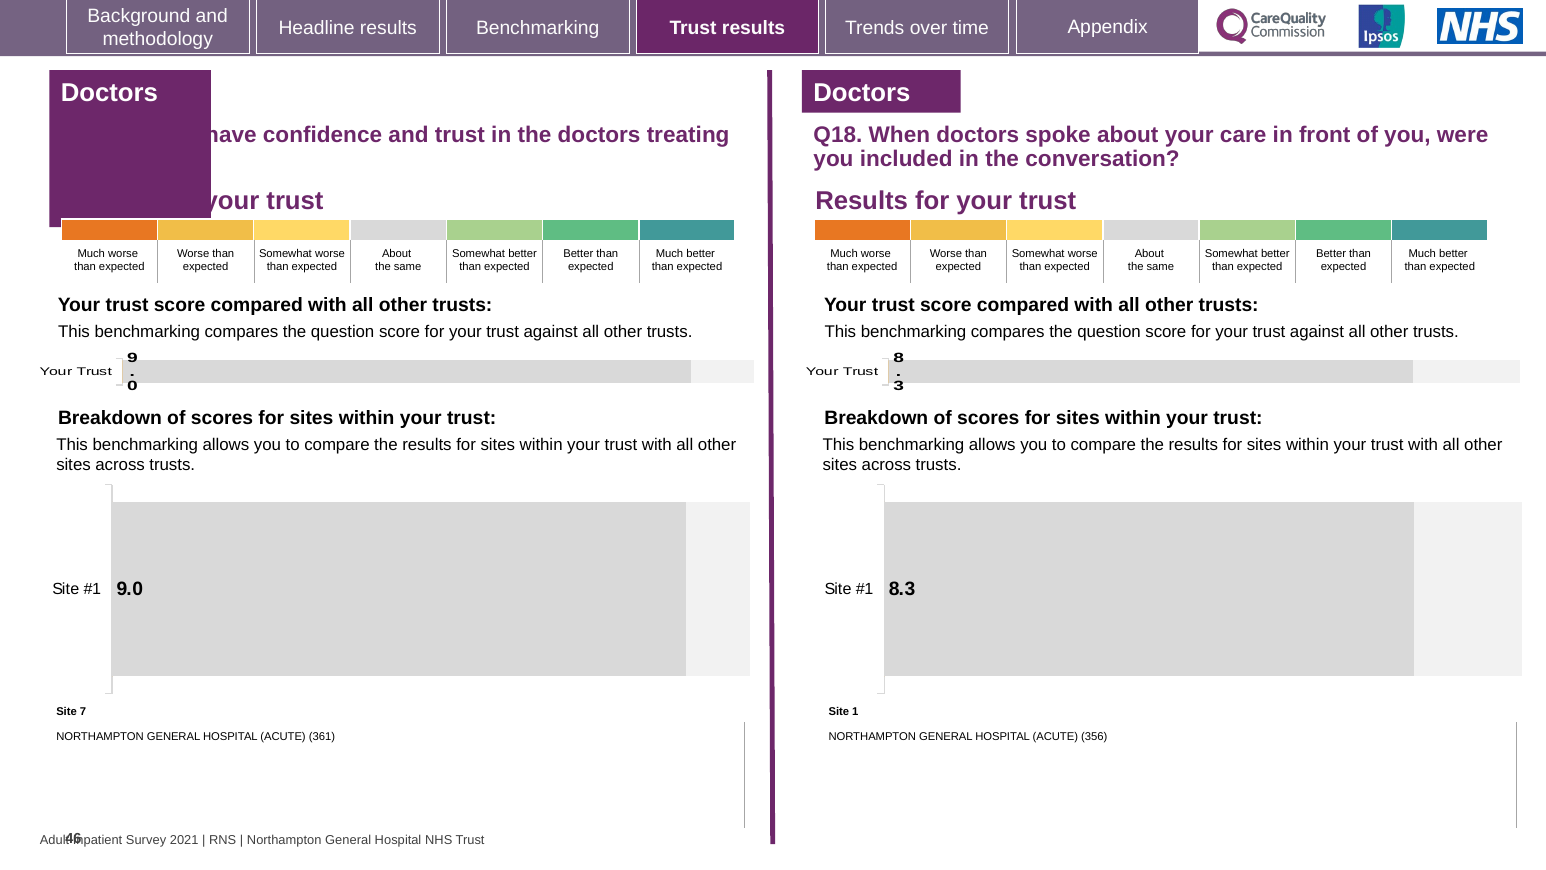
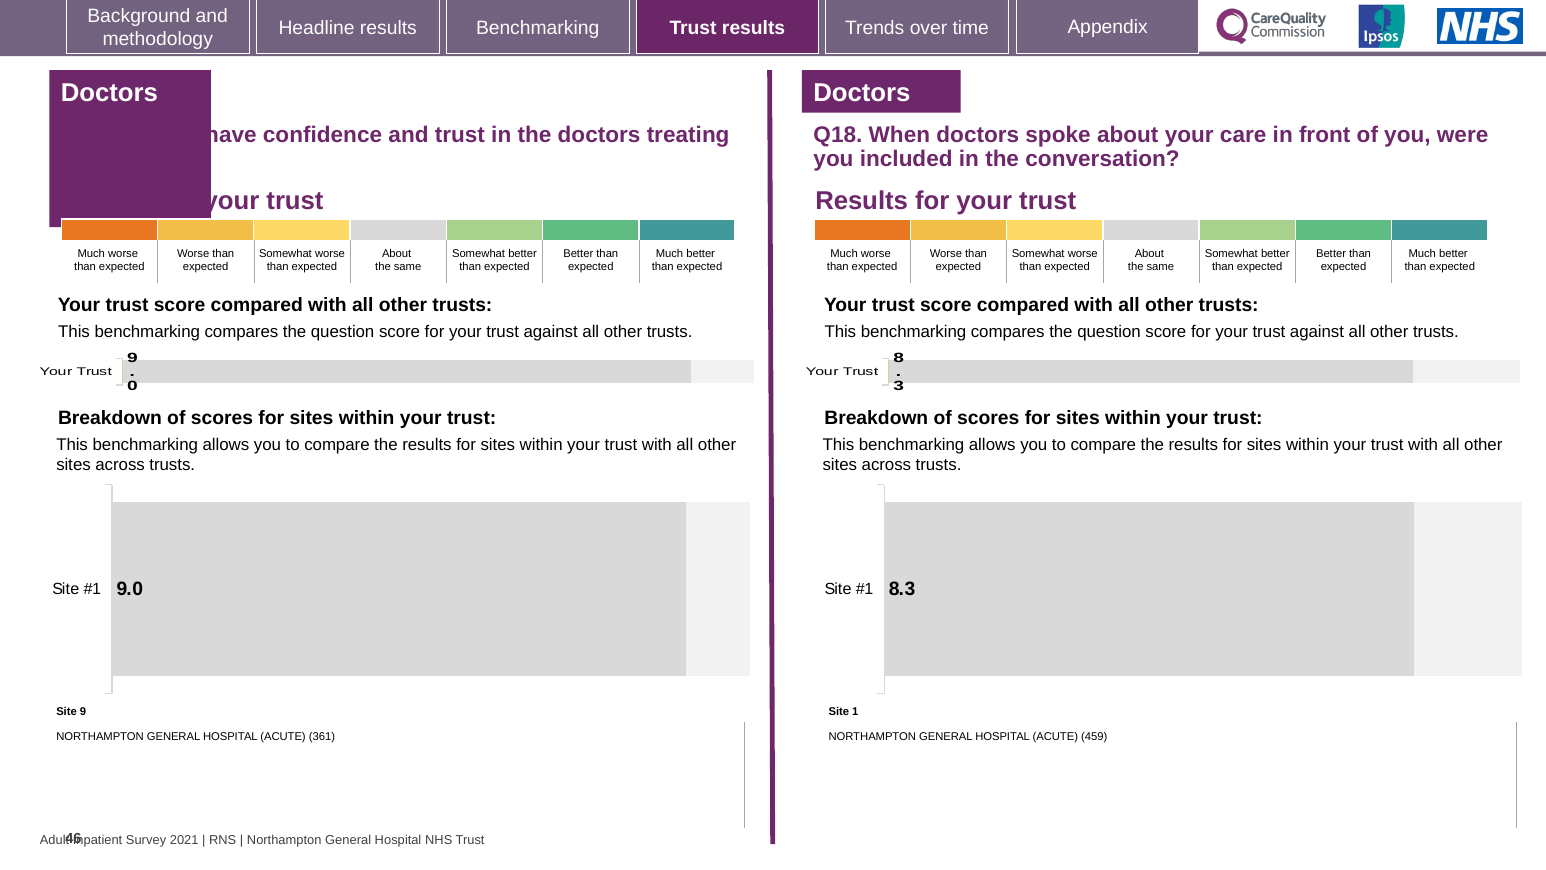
Site 7: 7 -> 9 (83, 711)
356: 356 -> 459 (1094, 736)
